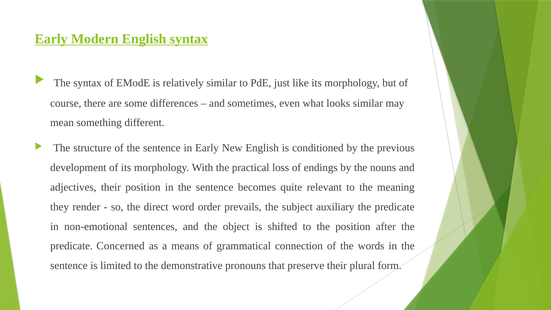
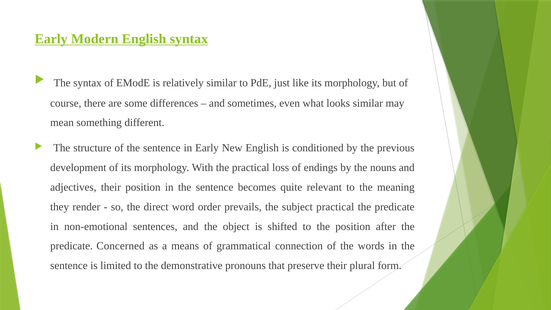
subject auxiliary: auxiliary -> practical (335, 207)
